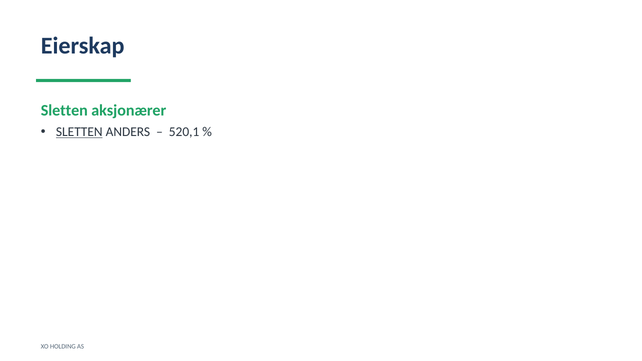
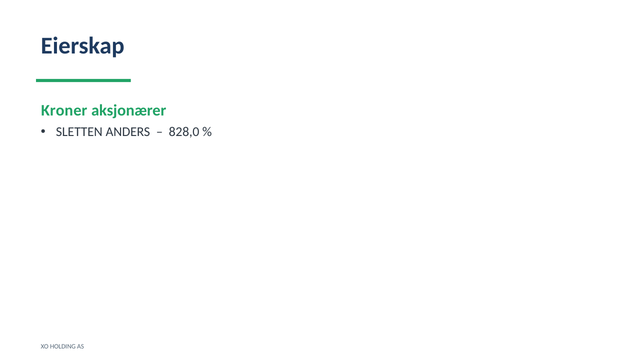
Sletten: Sletten -> Kroner (64, 111)
SLETTEN underline: present -> none (79, 132)
520,1: 520,1 -> 828,0 (184, 132)
